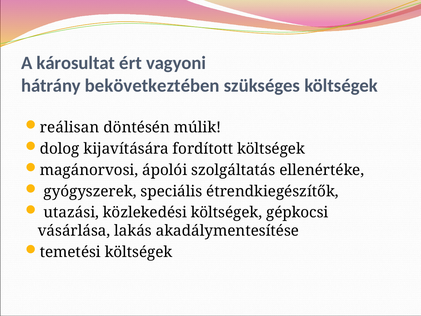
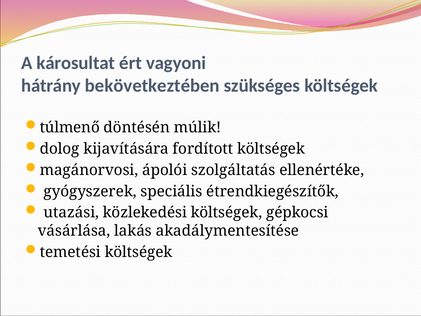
reálisan: reálisan -> túlmenő (70, 127)
